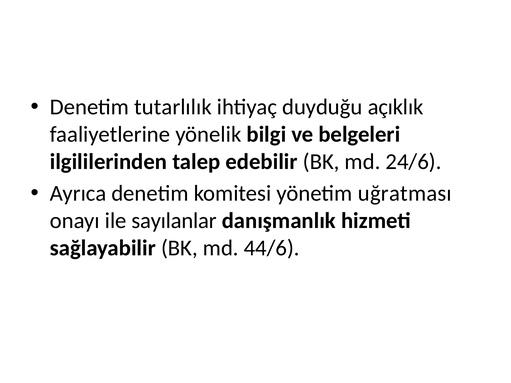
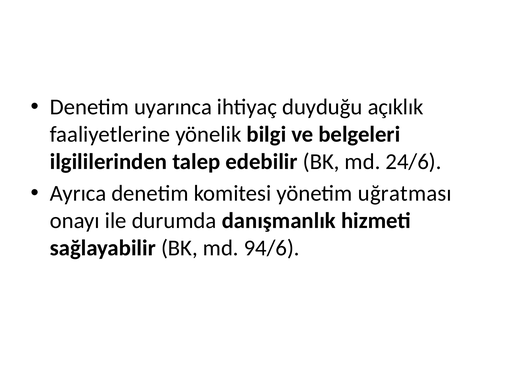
tutarlılık: tutarlılık -> uyarınca (173, 107)
sayılanlar: sayılanlar -> durumda (174, 221)
44/6: 44/6 -> 94/6 (272, 248)
